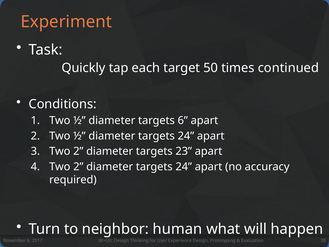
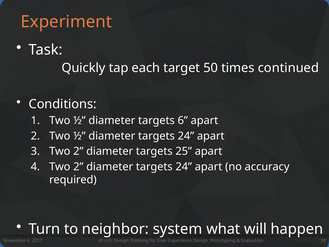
23: 23 -> 25 (184, 151)
human: human -> system (177, 229)
